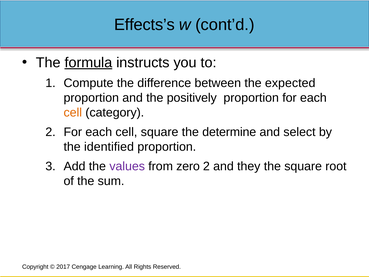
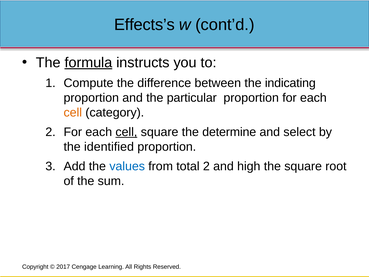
expected: expected -> indicating (290, 83)
positively: positively -> particular (192, 98)
cell underline: none -> present (126, 132)
values colour: purple -> blue (127, 166)
zero: zero -> total (188, 166)
they: they -> high (249, 166)
